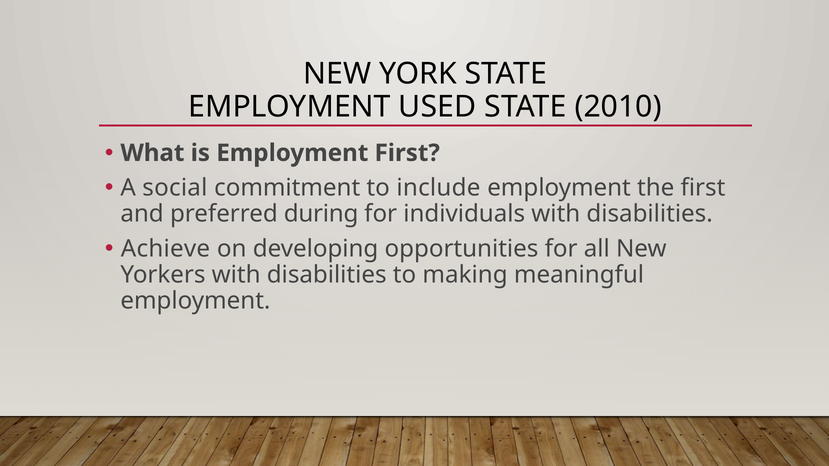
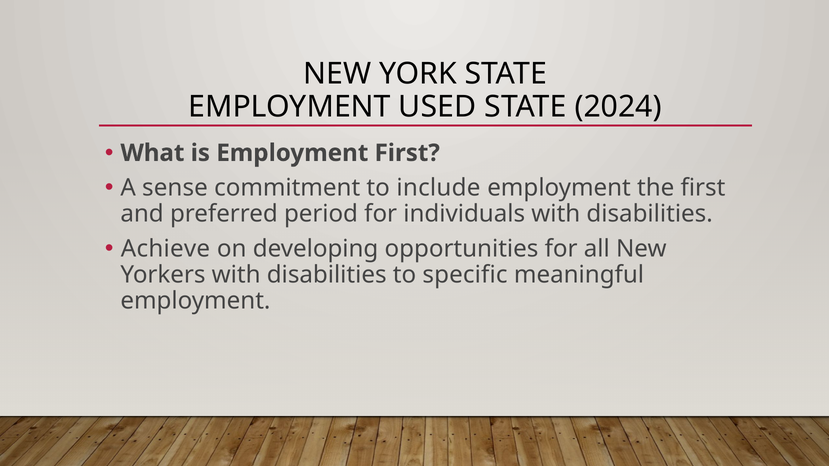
2010: 2010 -> 2024 (618, 107)
social: social -> sense (175, 188)
during: during -> period (321, 214)
making: making -> specific (465, 275)
